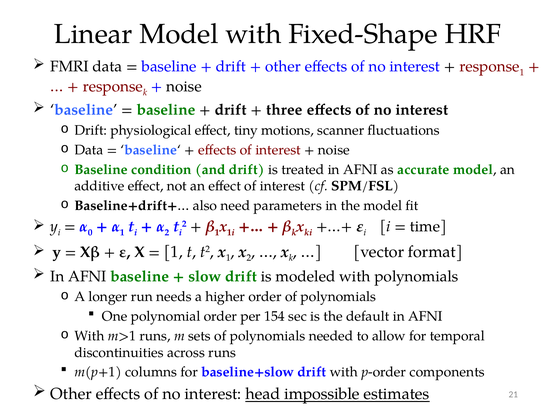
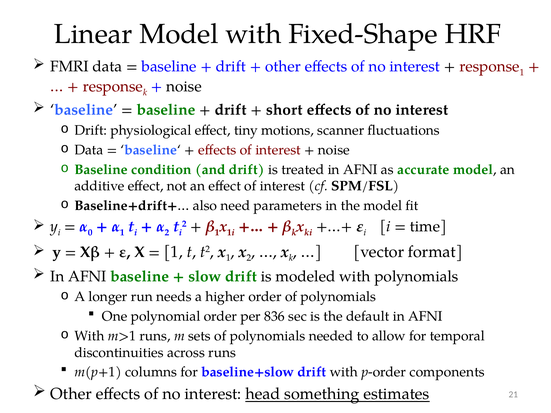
three: three -> short (284, 110)
154: 154 -> 836 (274, 317)
impossible: impossible -> something (322, 394)
